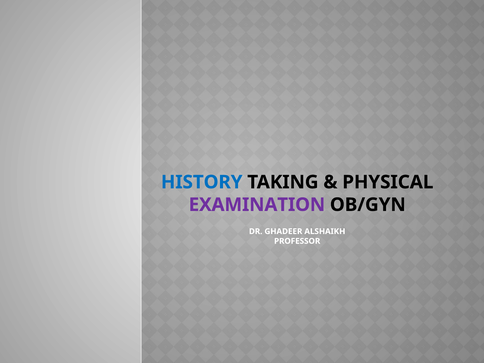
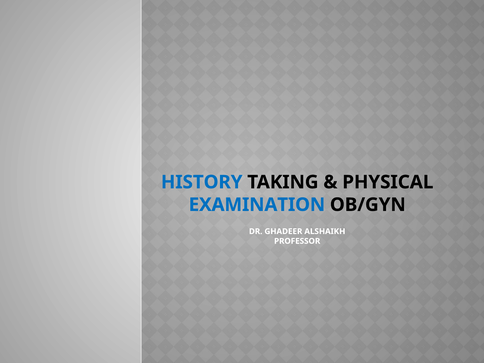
EXAMINATION colour: purple -> blue (257, 205)
